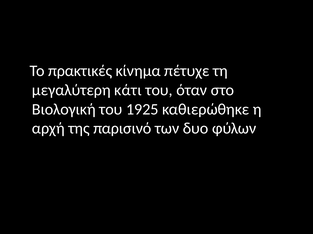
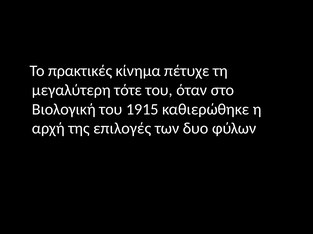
κάτι: κάτι -> τότε (128, 90)
1925: 1925 -> 1915 (142, 110)
παρισινό: παρισινό -> επιλογές (122, 129)
